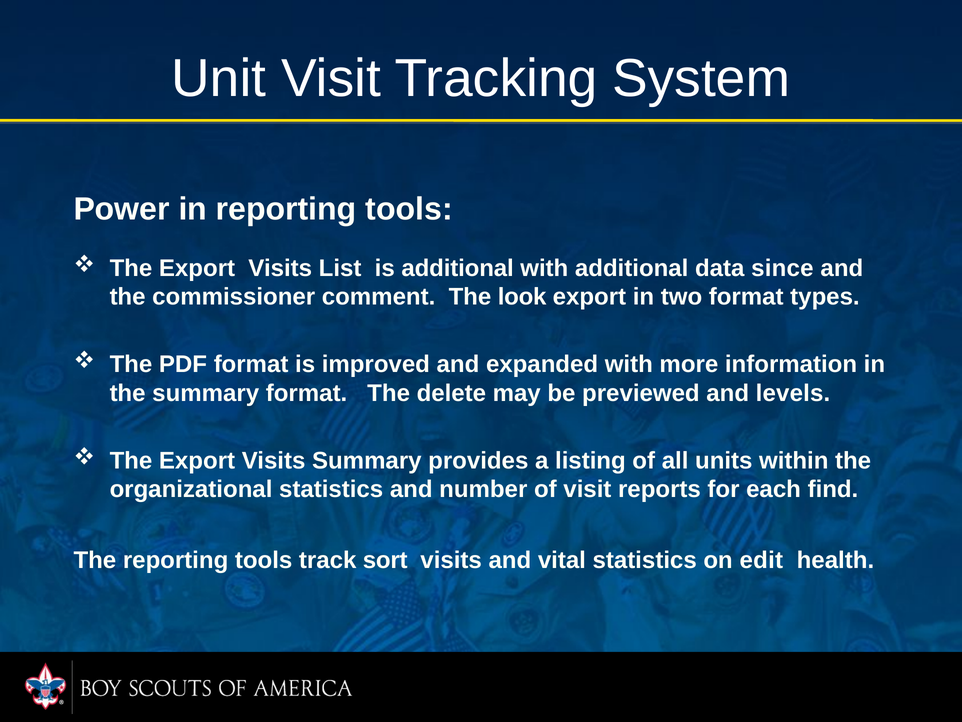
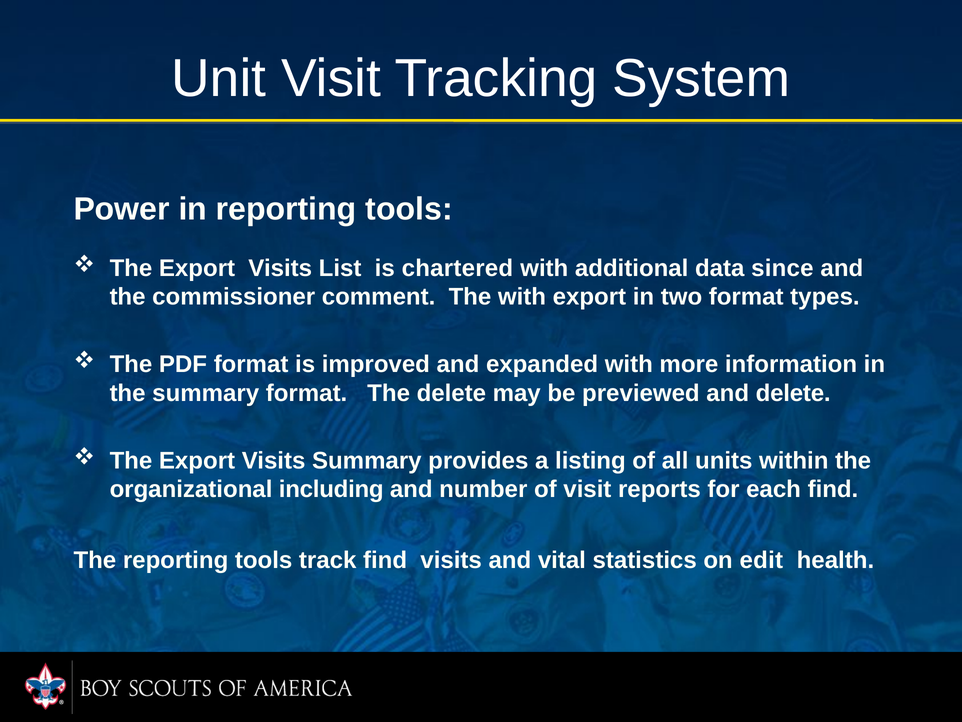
is additional: additional -> chartered (457, 268)
The look: look -> with (522, 297)
and levels: levels -> delete (793, 393)
organizational statistics: statistics -> including (331, 489)
track sort: sort -> find (385, 560)
